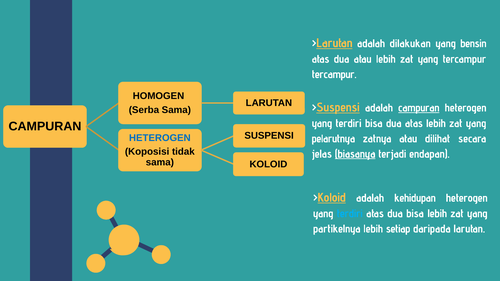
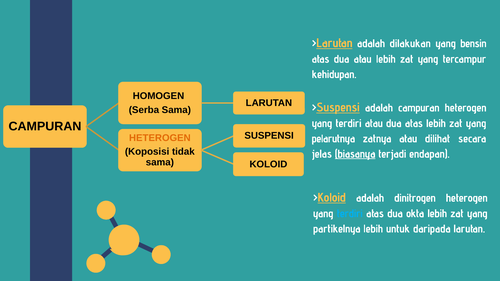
tercampur: tercampur -> kehidupan (334, 74)
campuran underline: present -> none (419, 108)
terdiri bisa: bisa -> atau (374, 123)
HETEROGEN colour: blue -> orange (160, 138)
kehidupan: kehidupan -> dinitrogen (415, 198)
dua bisa: bisa -> okta (415, 214)
setiap: setiap -> untuk (398, 229)
